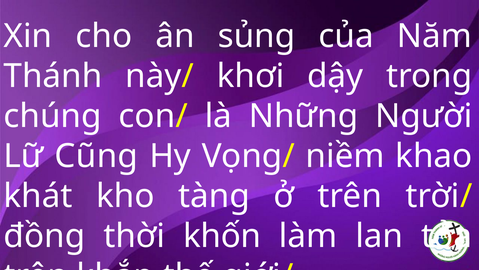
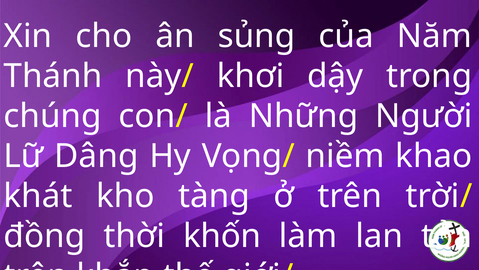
Cũng: Cũng -> Dâng (96, 156)
